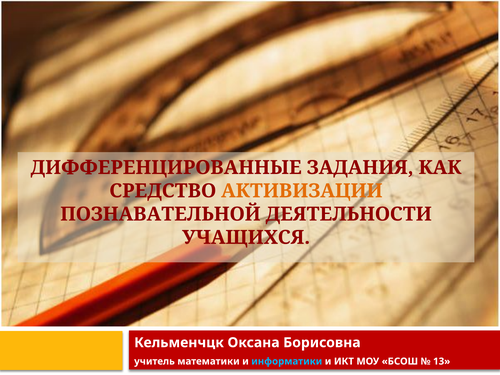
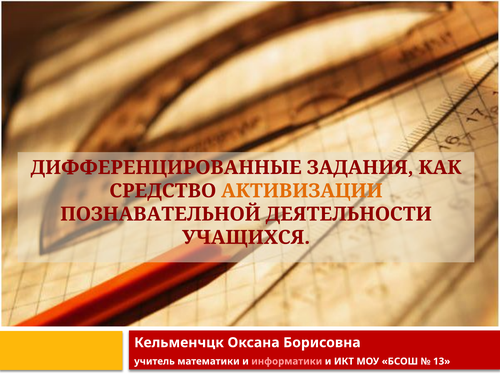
информатики colour: light blue -> pink (287, 361)
